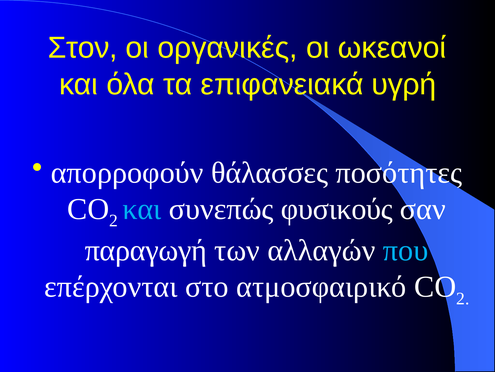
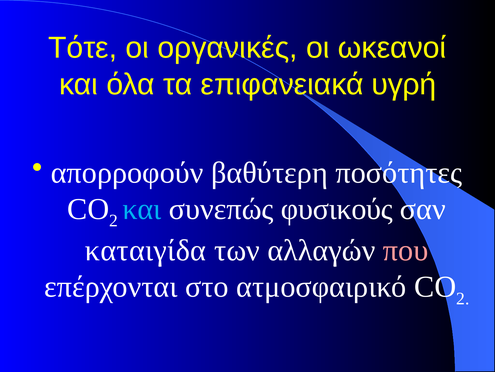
Στον: Στον -> Τότε (83, 48)
θάλασσες: θάλασσες -> βαθύτερη (269, 172)
παραγωγή: παραγωγή -> καταιγίδα (146, 250)
που colour: light blue -> pink (406, 250)
